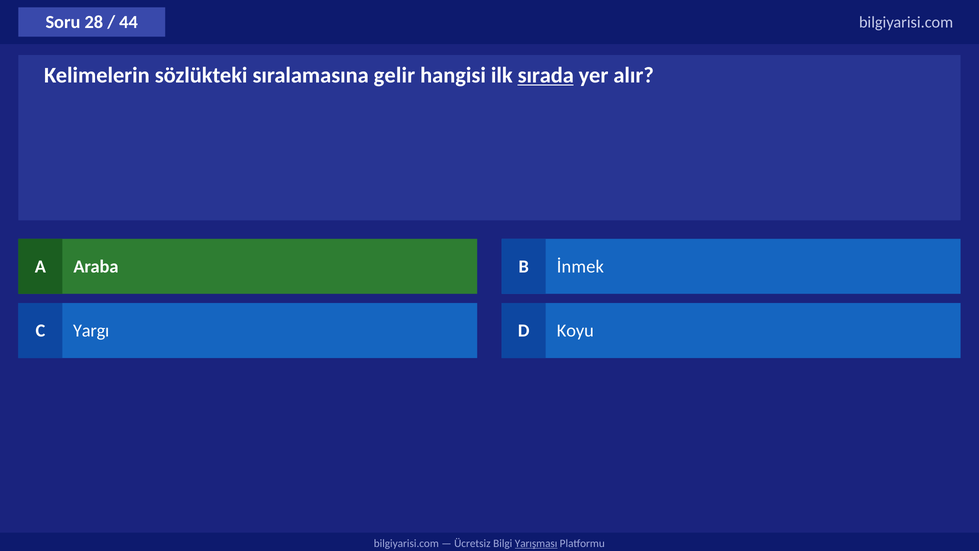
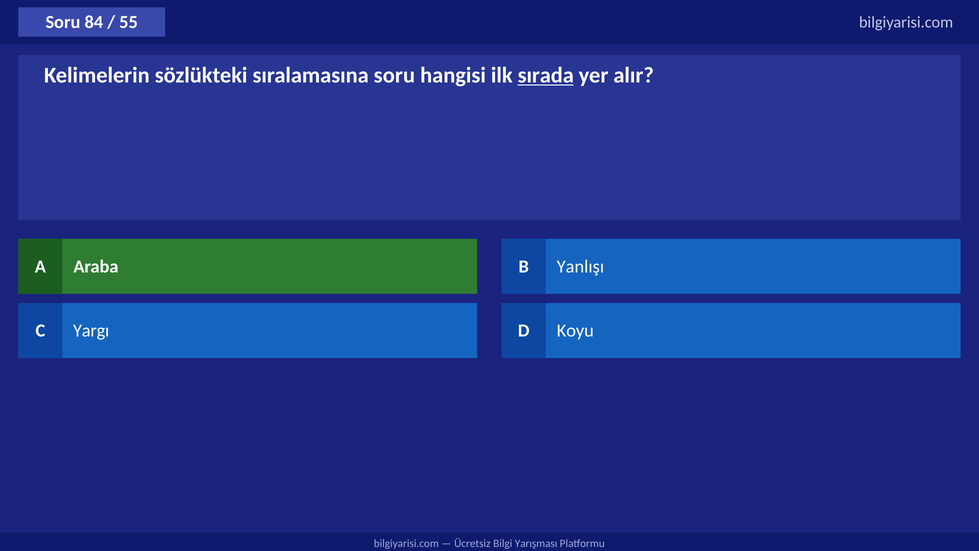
28: 28 -> 84 (94, 22)
44: 44 -> 55 (129, 22)
sıralamasına gelir: gelir -> soru (394, 75)
İnmek: İnmek -> Yanlışı (580, 266)
Yarışması underline: present -> none (536, 543)
